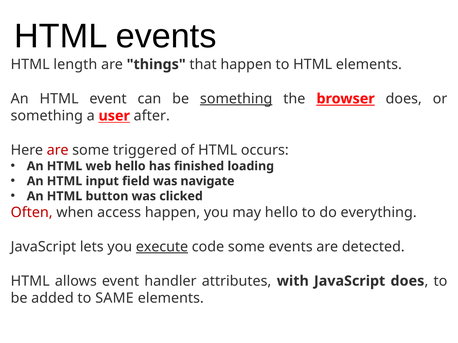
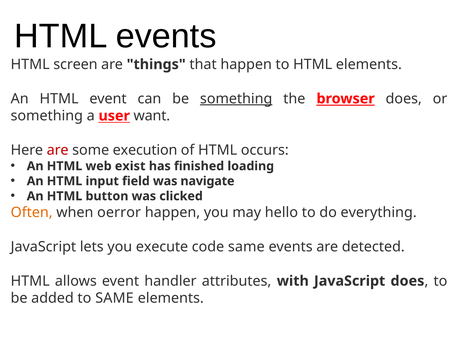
length: length -> screen (75, 64)
after: after -> want (152, 116)
triggered: triggered -> execution (145, 150)
web hello: hello -> exist (130, 166)
Often colour: red -> orange (32, 213)
access: access -> oerror (119, 213)
execute underline: present -> none (162, 247)
code some: some -> same (246, 247)
